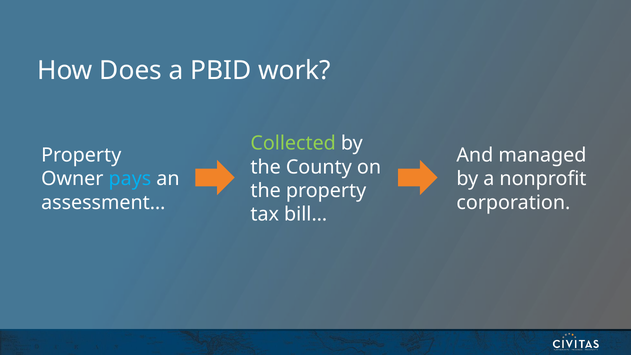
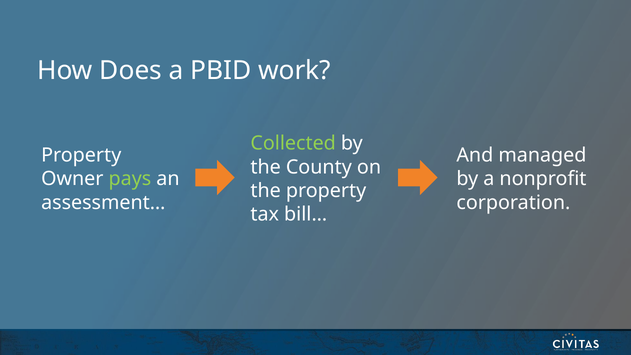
pays colour: light blue -> light green (130, 179)
